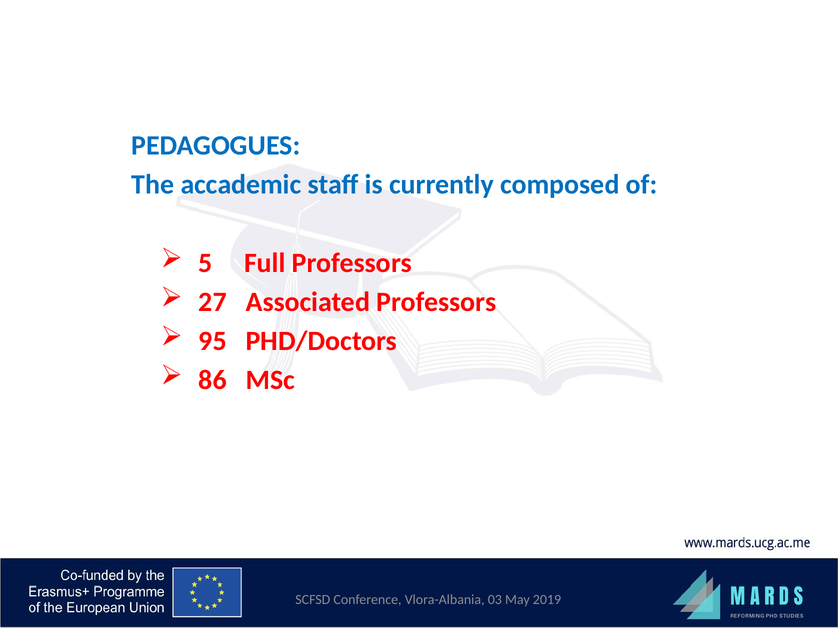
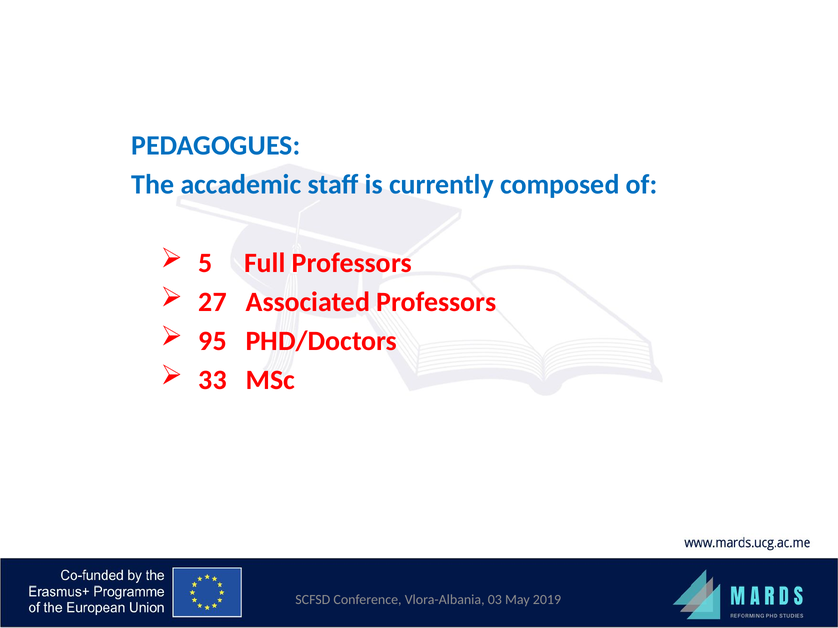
86: 86 -> 33 (213, 380)
